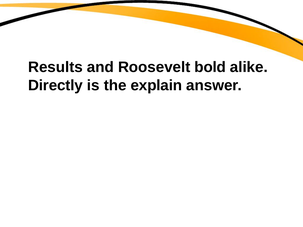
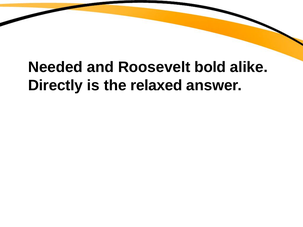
Results: Results -> Needed (55, 67)
explain: explain -> relaxed (156, 85)
